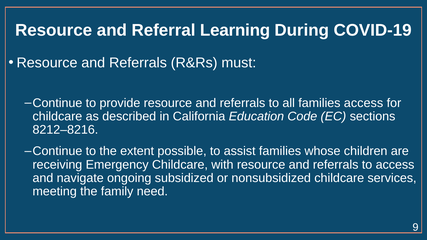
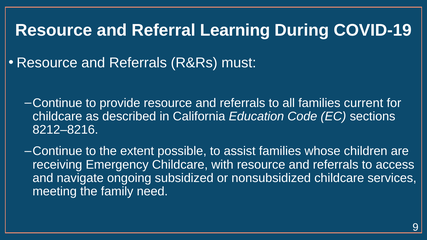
families access: access -> current (364, 103)
